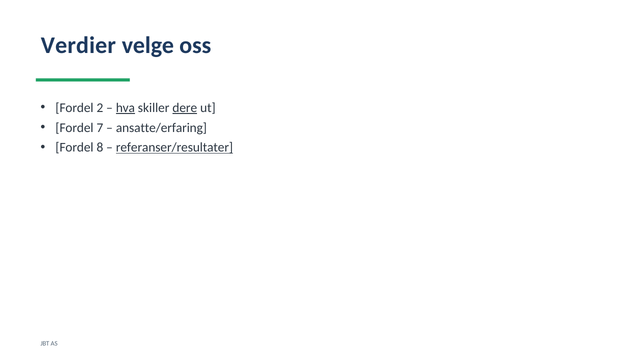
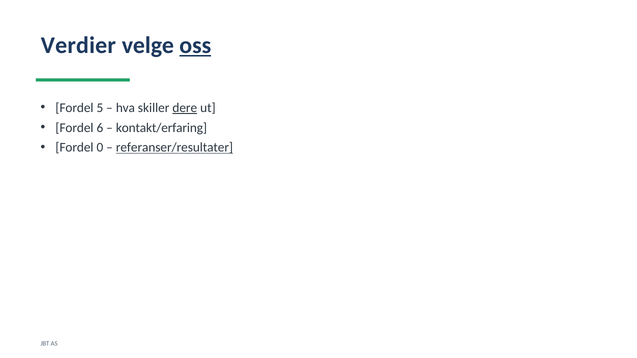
oss underline: none -> present (195, 45)
2: 2 -> 5 (100, 108)
hva underline: present -> none (125, 108)
7: 7 -> 6 (100, 128)
ansatte/erfaring: ansatte/erfaring -> kontakt/erfaring (161, 128)
8: 8 -> 0 (100, 148)
